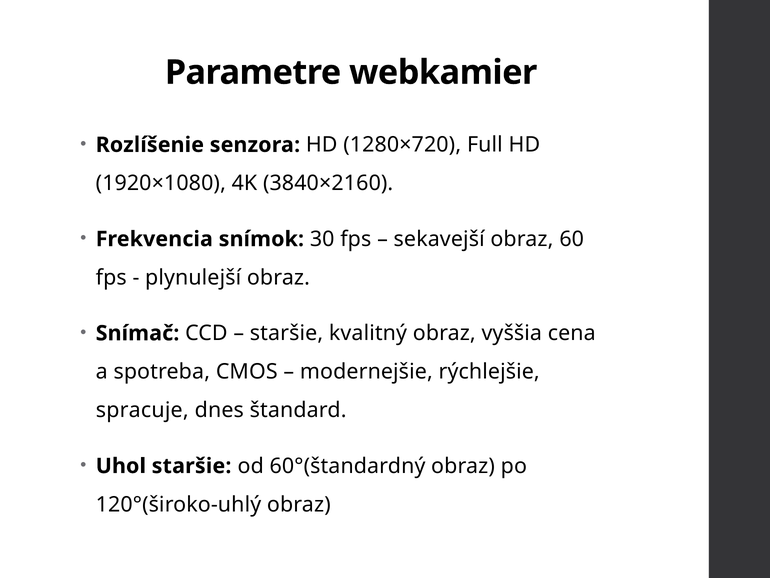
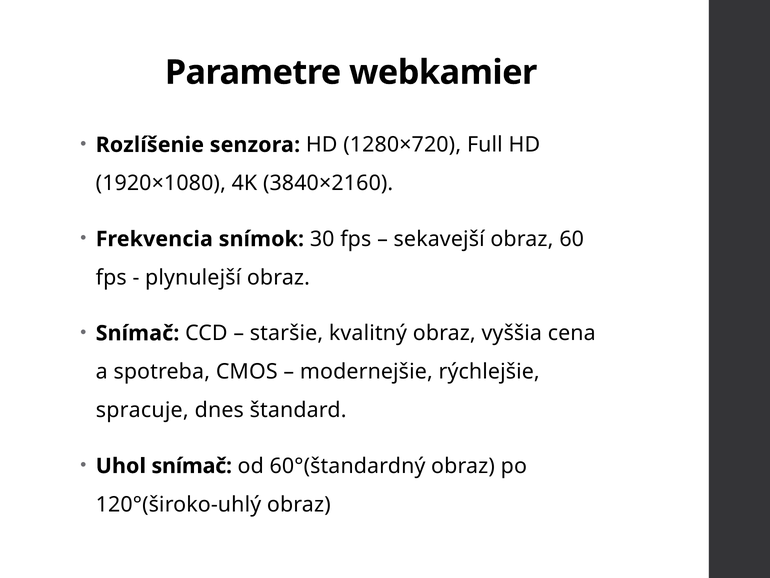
Uhol staršie: staršie -> snímač (192, 466)
